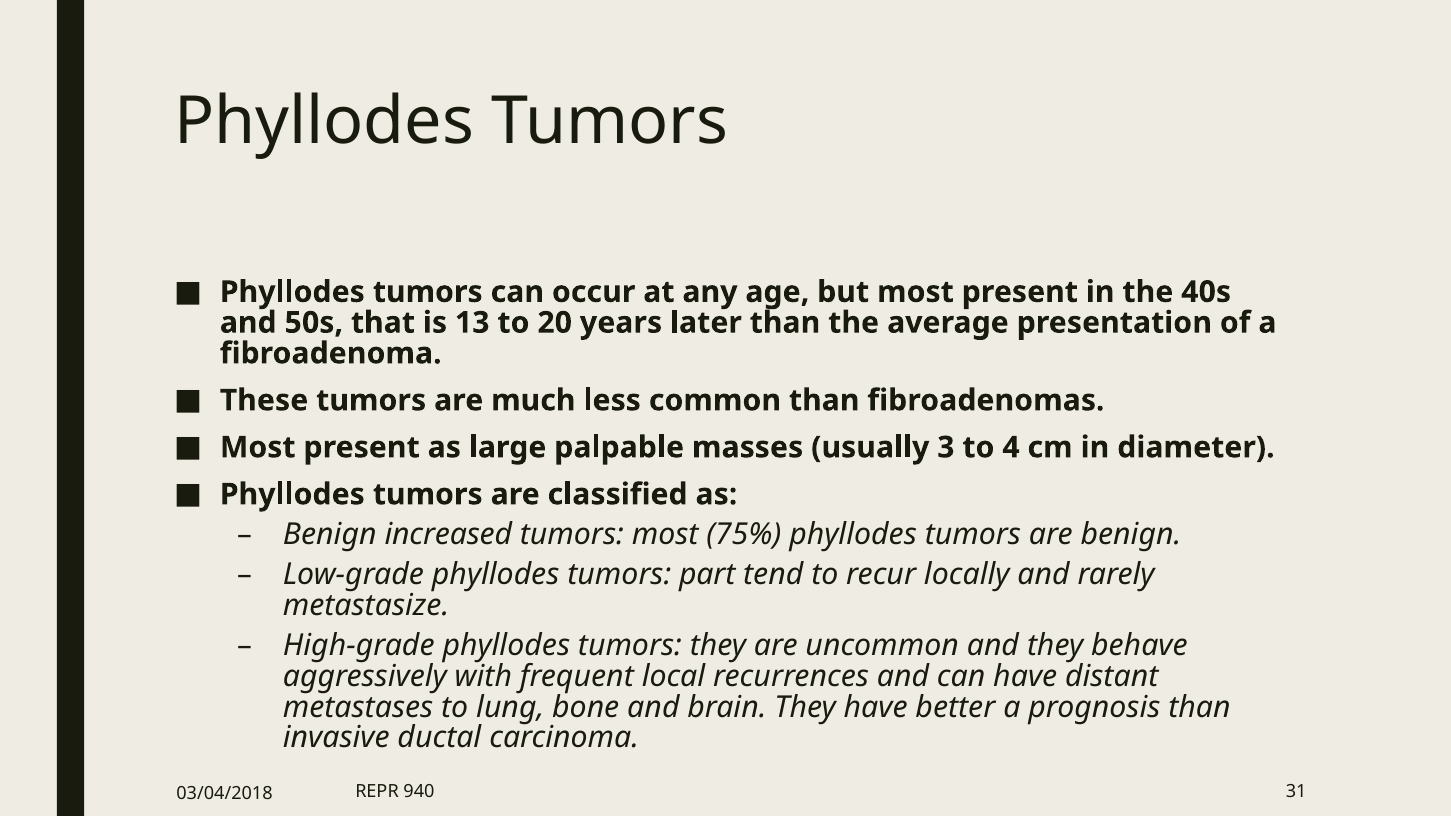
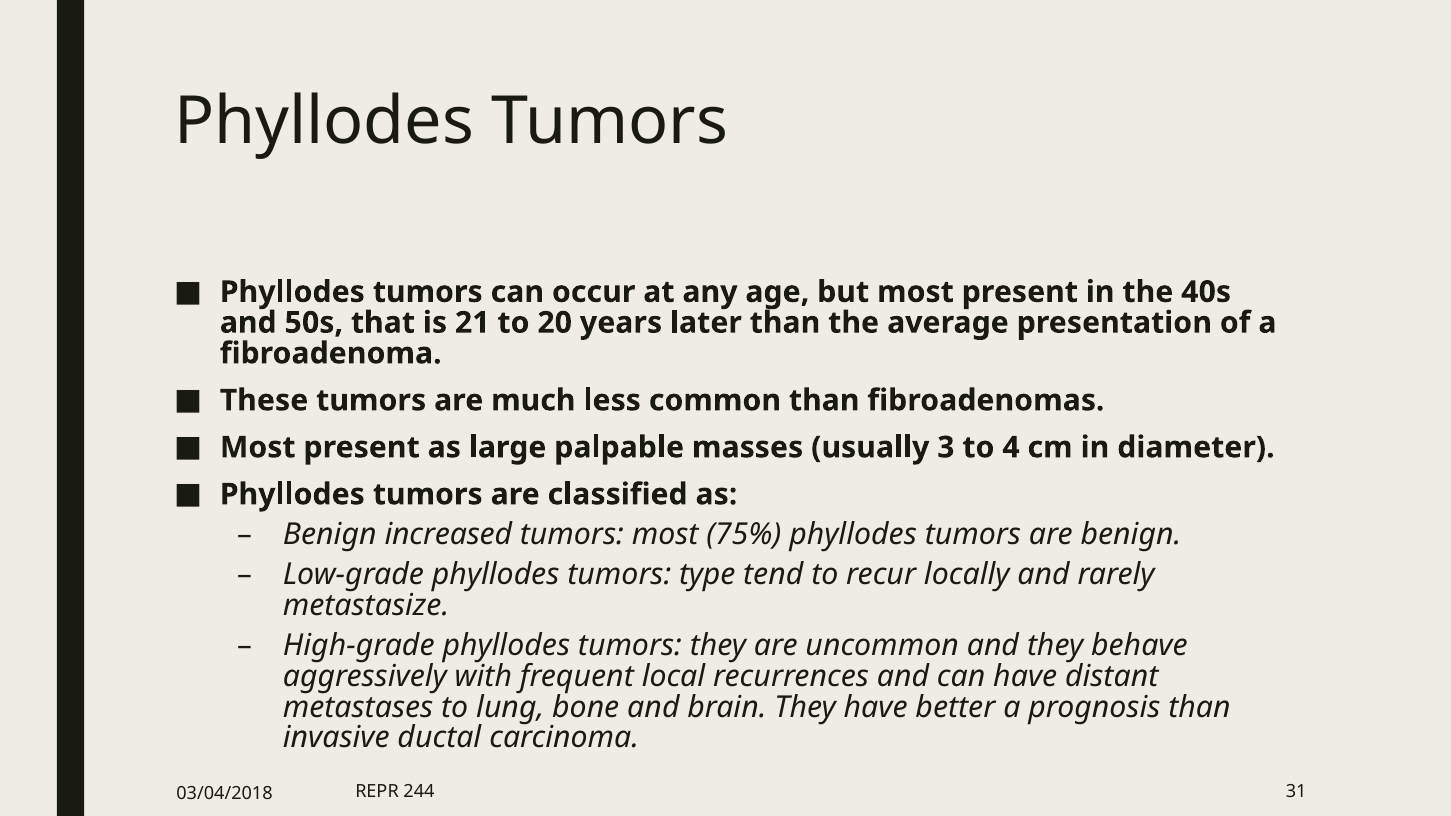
13: 13 -> 21 (472, 323)
part: part -> type (707, 575)
940: 940 -> 244 (419, 792)
